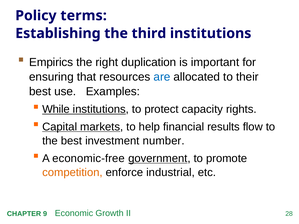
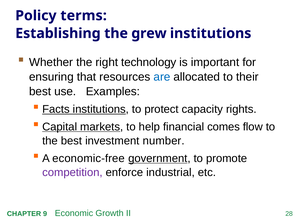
third: third -> grew (149, 33)
Empirics: Empirics -> Whether (51, 62)
duplication: duplication -> technology (149, 62)
While: While -> Facts (56, 109)
results: results -> comes (224, 127)
competition colour: orange -> purple (72, 173)
